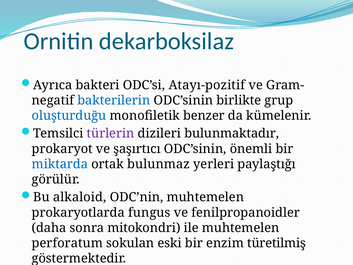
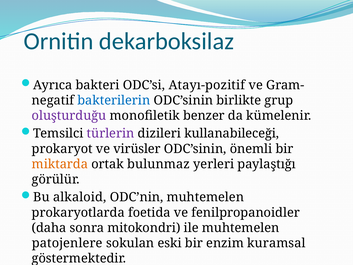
oluşturduğu colour: blue -> purple (69, 116)
bulunmaktadır: bulunmaktadır -> kullanabileceği (232, 133)
şaşırtıcı: şaşırtıcı -> virüsler (137, 149)
miktarda colour: blue -> orange (60, 164)
fungus: fungus -> foetida (149, 212)
perforatum: perforatum -> patojenlere (67, 243)
türetilmiş: türetilmiş -> kuramsal (276, 243)
